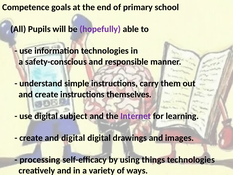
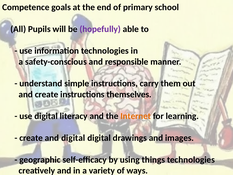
subject: subject -> literacy (74, 116)
Internet colour: purple -> orange (136, 116)
processing: processing -> geographic (40, 160)
